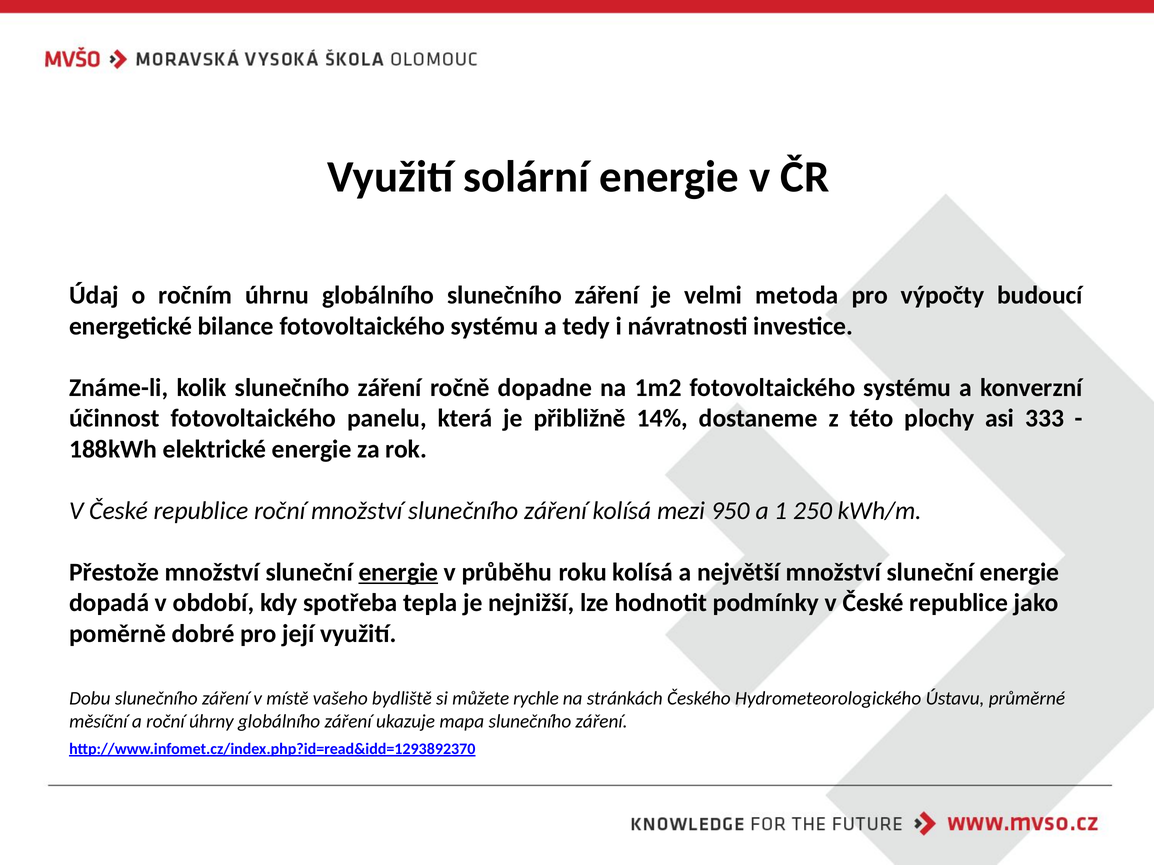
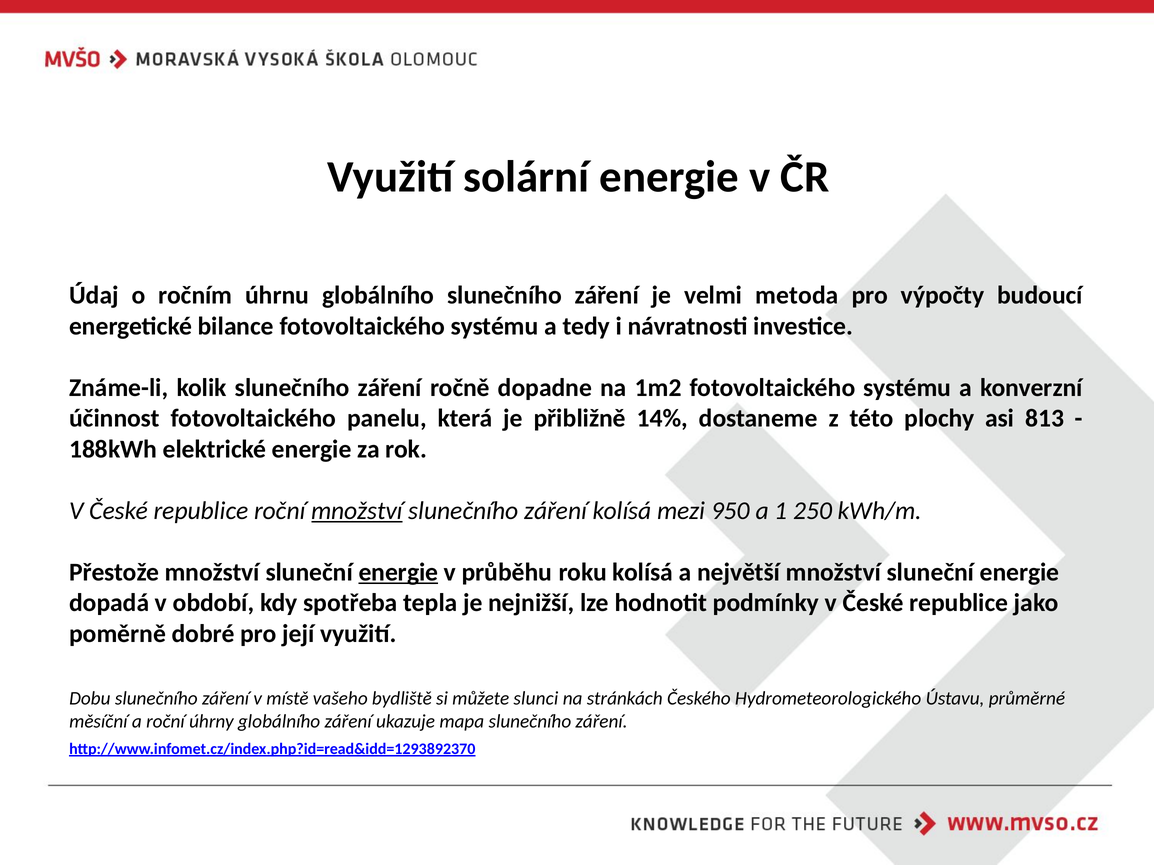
333: 333 -> 813 (1045, 419)
množství underline: none -> present (357, 511)
rychle: rychle -> slunci (536, 699)
